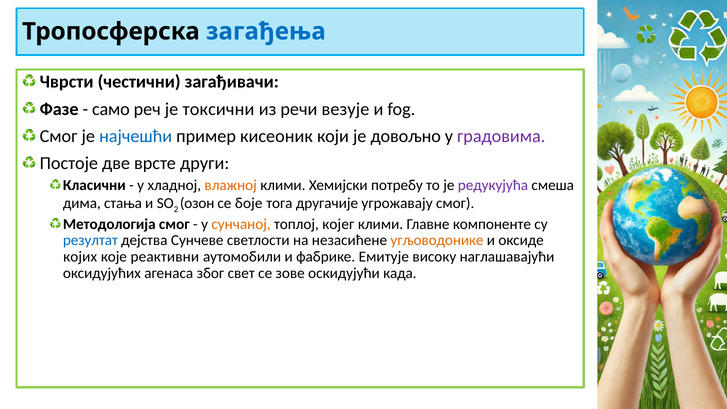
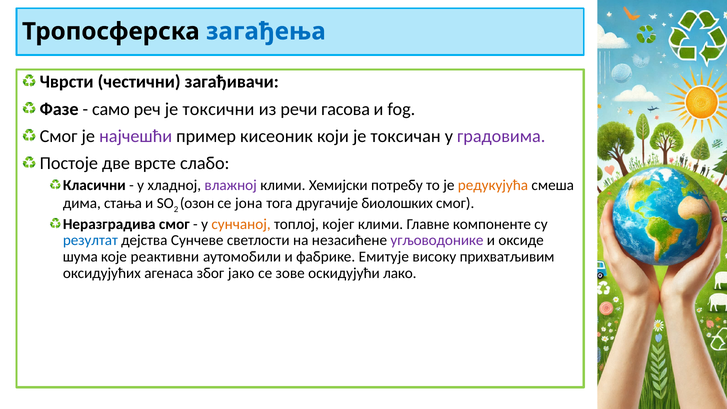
везује: везује -> гасова (346, 109)
најчешћи colour: blue -> purple (136, 136)
довољно: довољно -> токсичан (406, 136)
други: други -> слабо (205, 163)
влажној colour: orange -> purple (231, 185)
редукујућа colour: purple -> orange (493, 185)
боје: боје -> јона (249, 203)
угрожавају: угрожавају -> биолошких (397, 203)
Методологија: Методологија -> Неразградива (109, 224)
угљоводонике colour: orange -> purple (437, 240)
којих: којих -> шума (80, 257)
наглашавајући: наглашавајући -> прихватљивим (507, 257)
свет: свет -> јако (241, 273)
када: када -> лако (400, 273)
